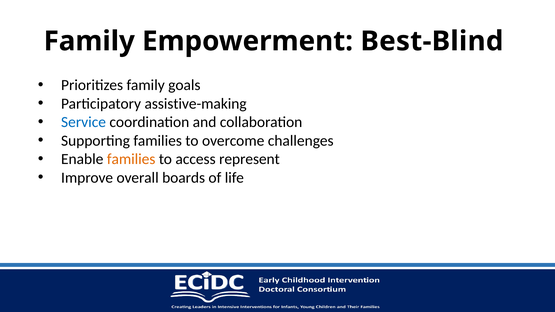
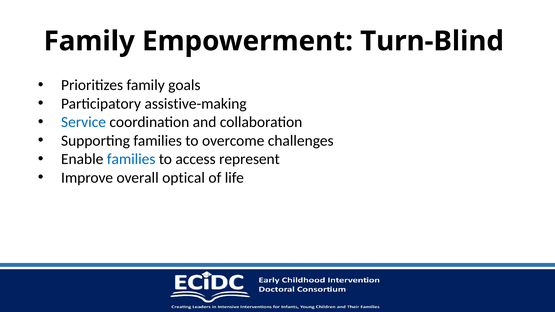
Best-Blind: Best-Blind -> Turn-Blind (432, 41)
families colour: orange -> blue (131, 159)
boards: boards -> optical (184, 178)
